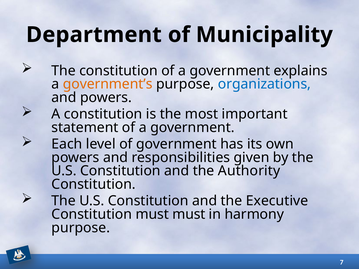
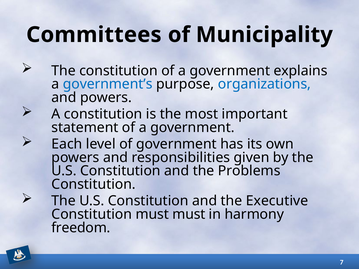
Department: Department -> Committees (94, 35)
government’s colour: orange -> blue (108, 84)
Authority: Authority -> Problems (249, 171)
purpose: purpose -> freedom (81, 228)
